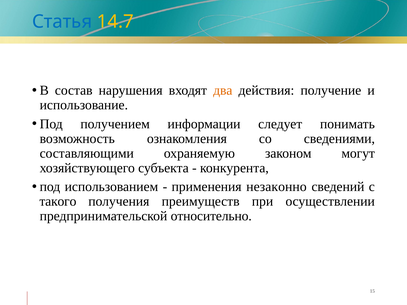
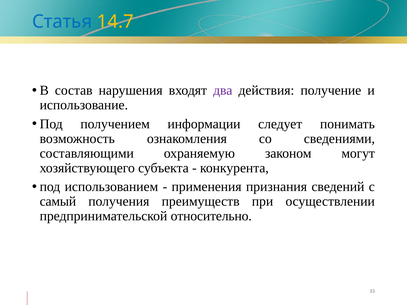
два colour: orange -> purple (223, 91)
незаконно: незаконно -> признания (277, 187)
такого: такого -> самый (58, 202)
